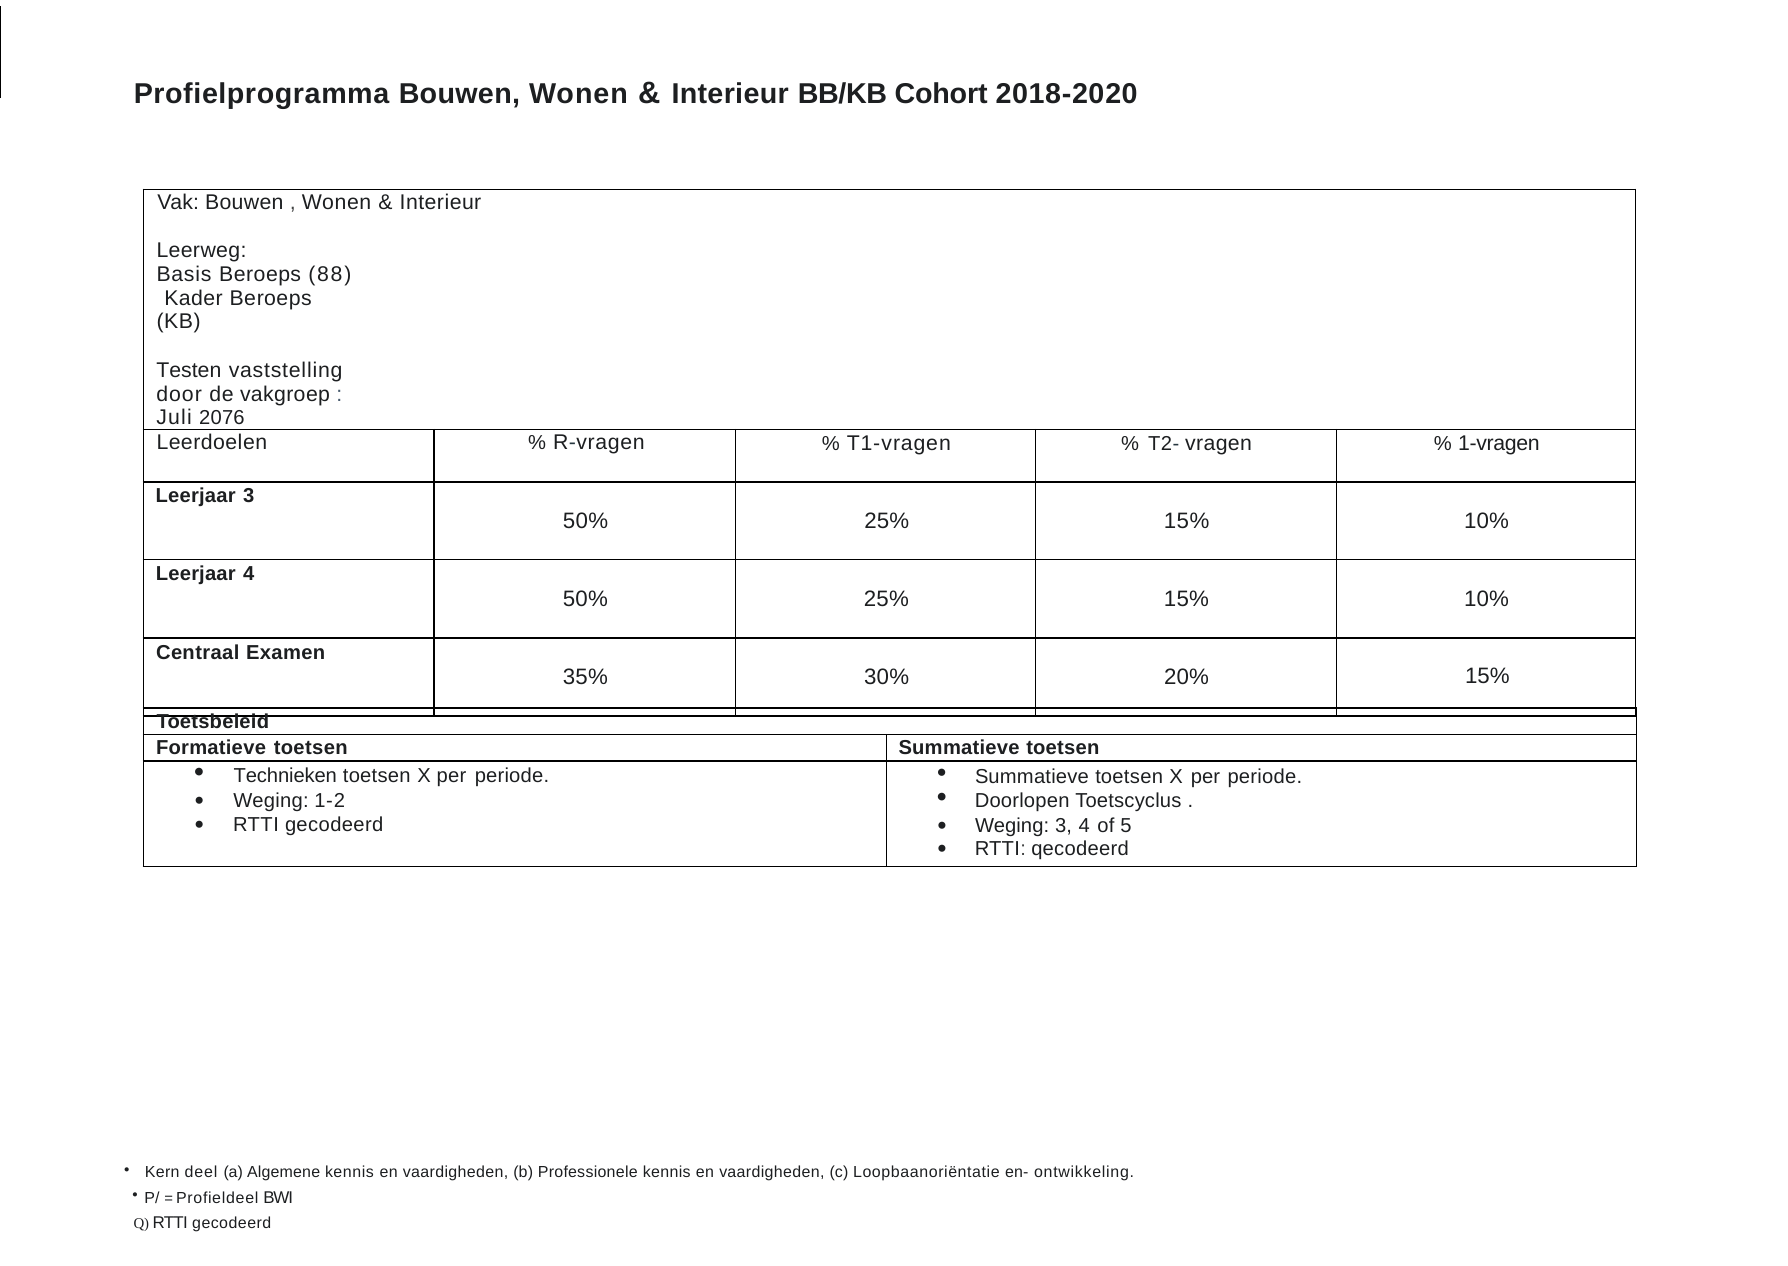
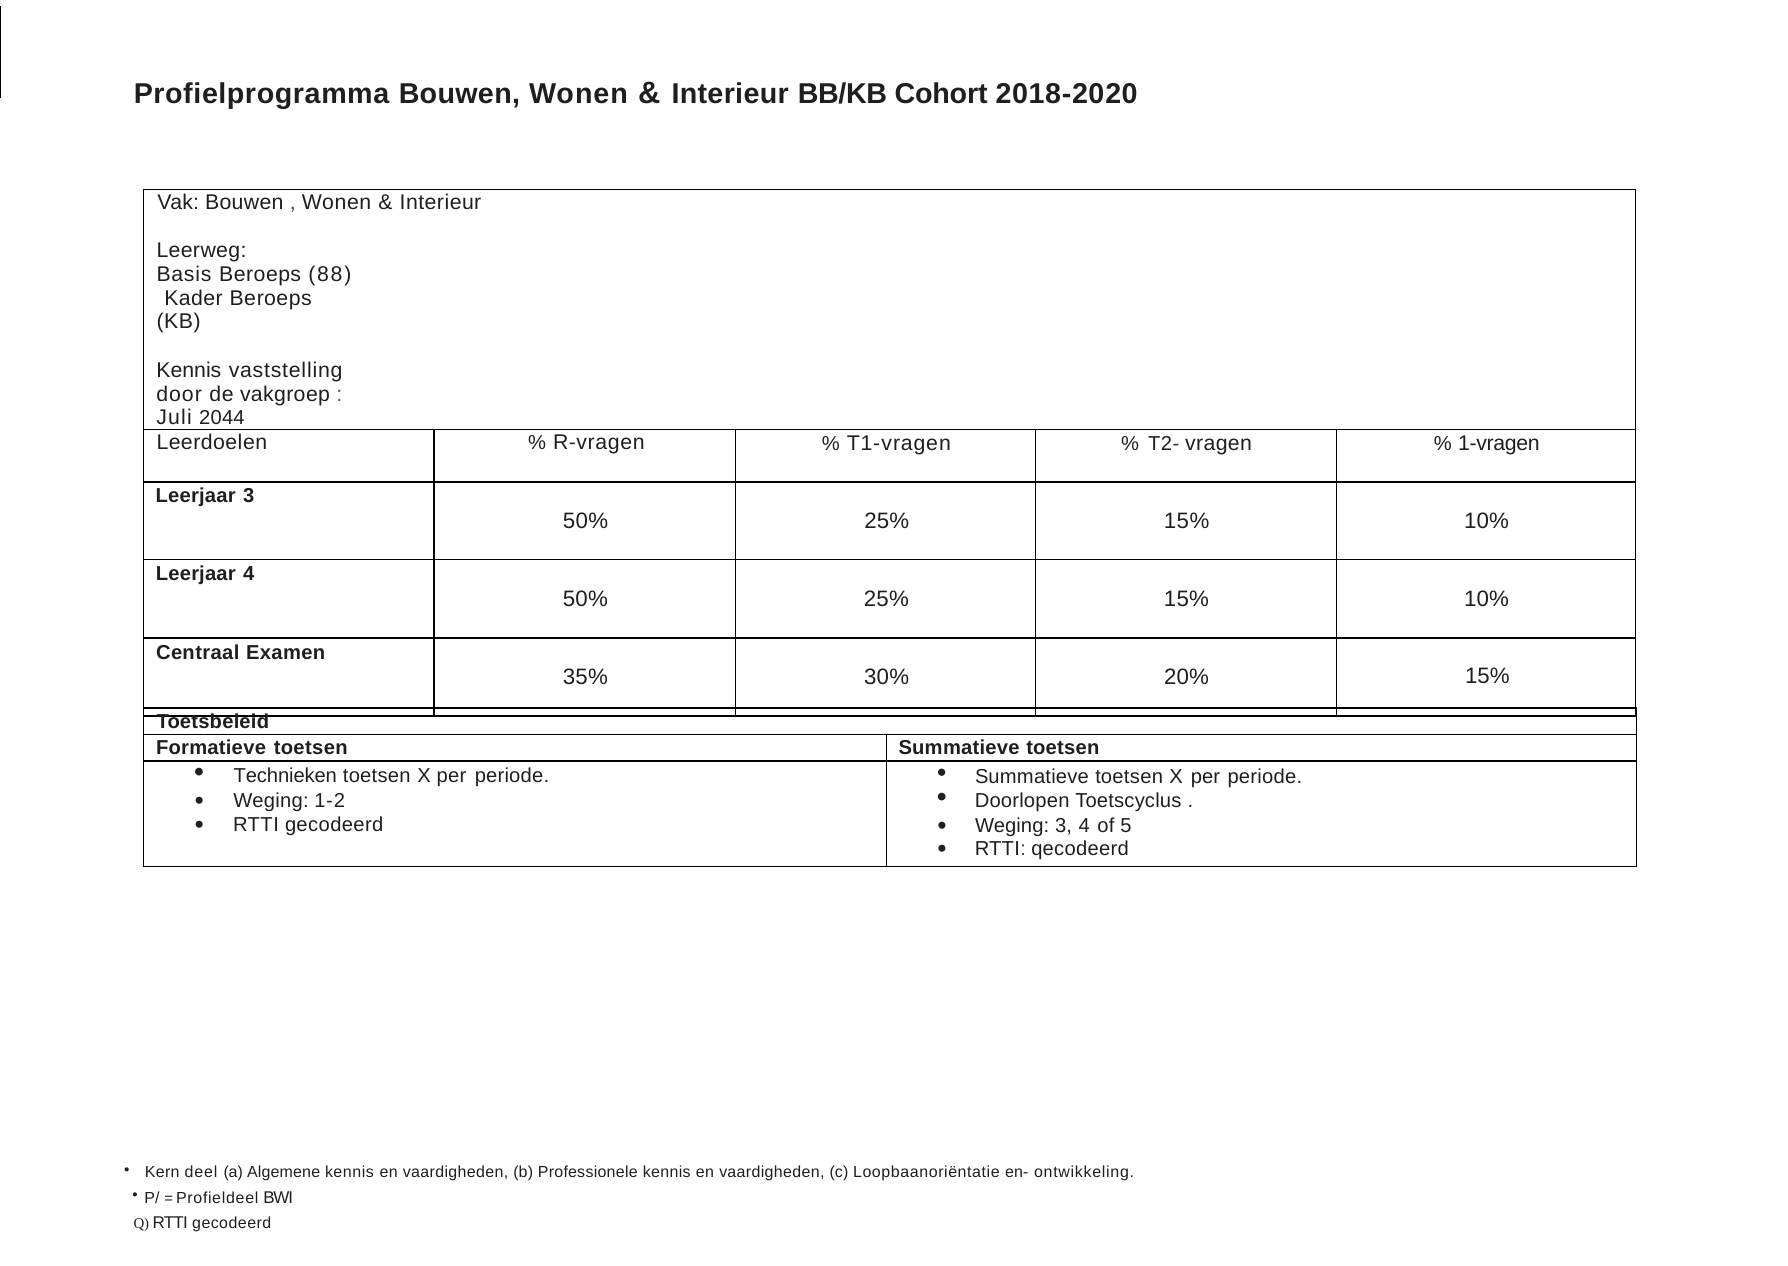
Testen: Testen -> Kennis (189, 370)
2076: 2076 -> 2044 (222, 418)
